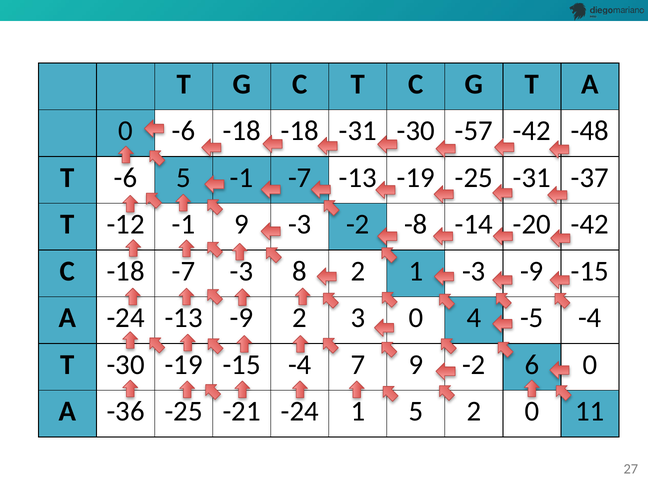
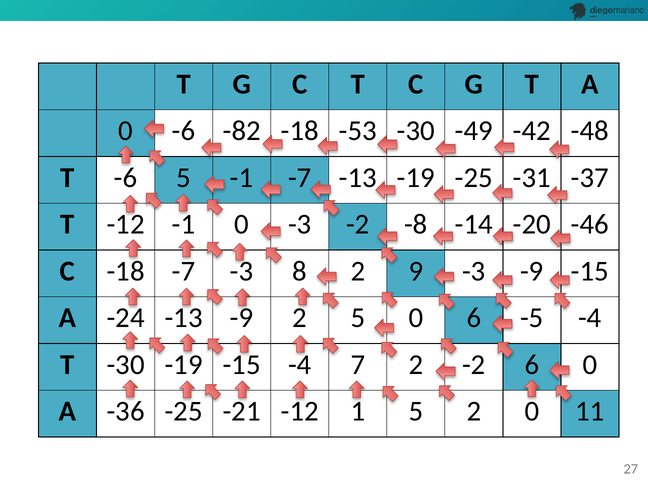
-18: -18 -> -82 (242, 131)
-31: -31 -> -53 (358, 131)
-57: -57 -> -49 (474, 131)
9: 9 -> 0 (242, 224)
-42: -42 -> -46 (590, 224)
2 1: 1 -> 9 (416, 271)
3: 3 -> 5 (358, 318)
0 4: 4 -> 6 (474, 318)
9: 9 -> 2 (416, 365)
-24: -24 -> -12 (300, 411)
